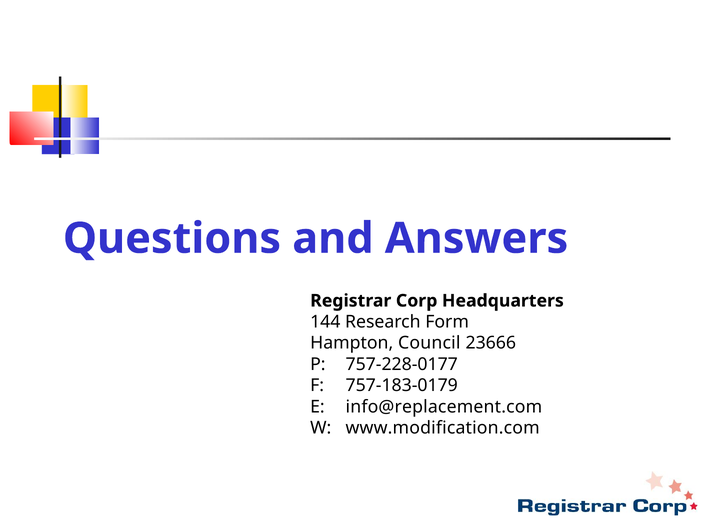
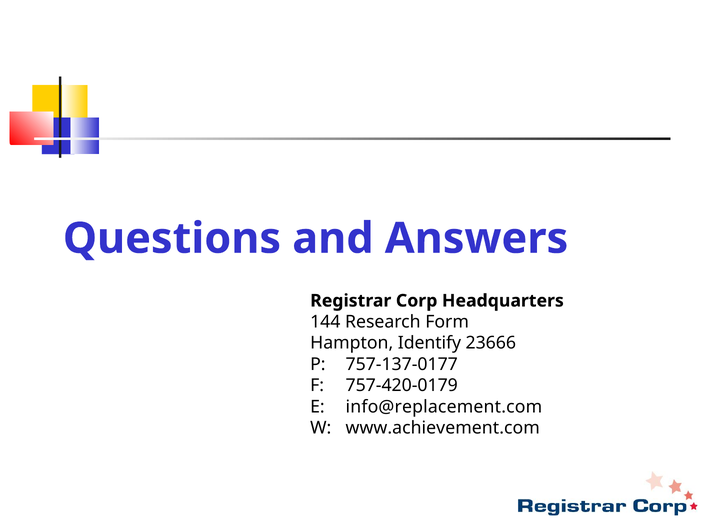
Council: Council -> Identify (429, 343)
757-228-0177: 757-228-0177 -> 757-137-0177 (402, 365)
757-183-0179: 757-183-0179 -> 757-420-0179 (402, 386)
www.modification.com: www.modification.com -> www.achievement.com (443, 428)
